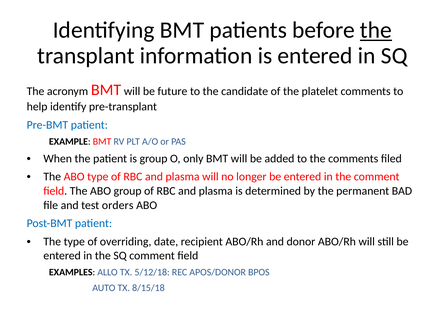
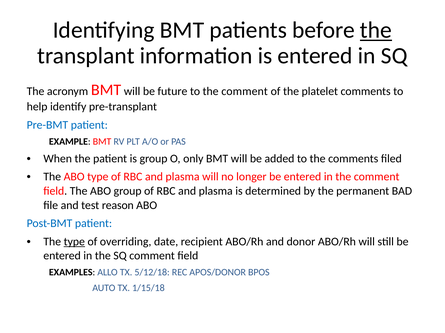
to the candidate: candidate -> comment (245, 92)
orders: orders -> reason (118, 206)
type underline: none -> present (74, 242)
8/15/18: 8/15/18 -> 1/15/18 (148, 288)
